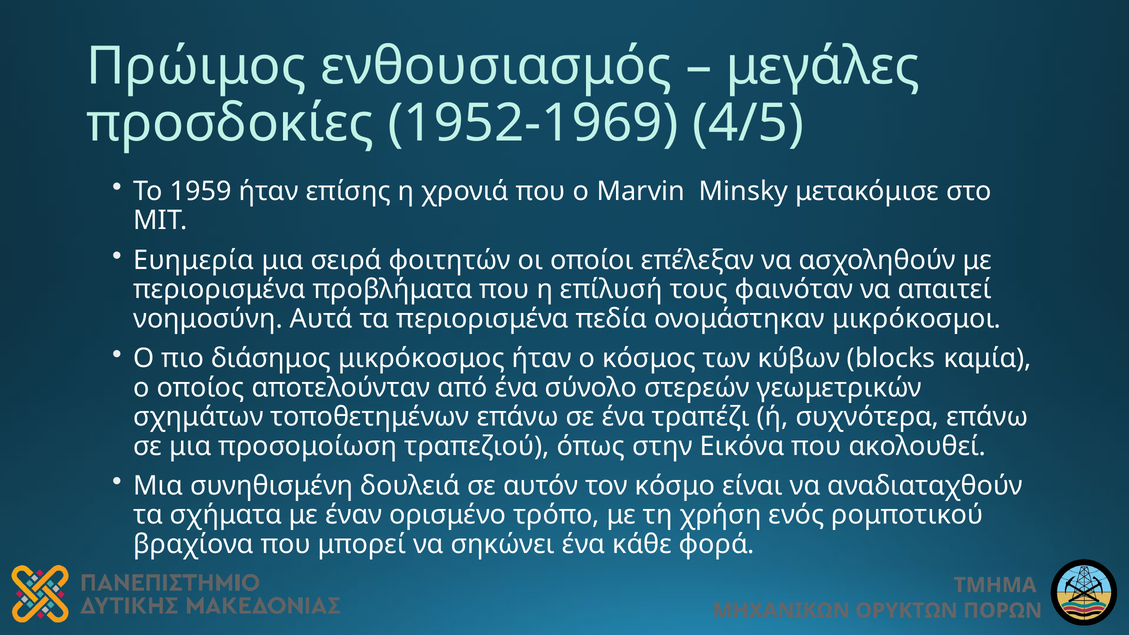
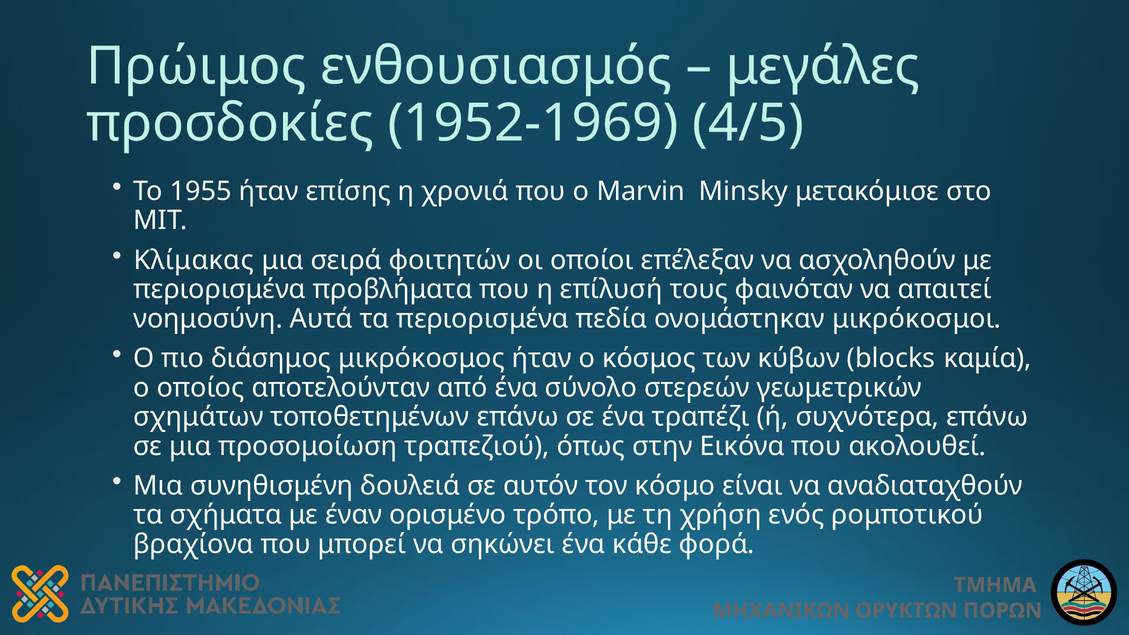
1959: 1959 -> 1955 (201, 191)
Ευημερία: Ευημερία -> Κλίμακας (194, 260)
